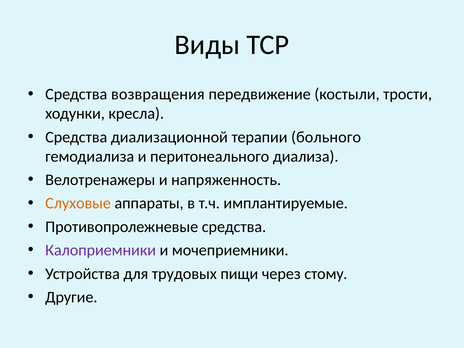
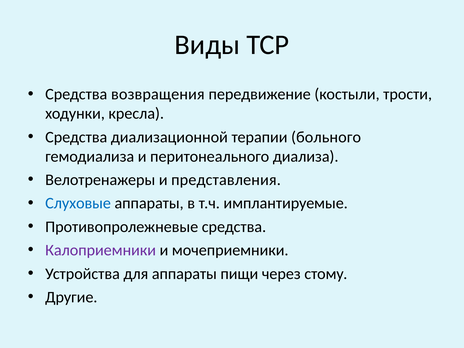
напряженность: напряженность -> представления (226, 180)
Слуховые colour: orange -> blue (78, 203)
для трудовых: трудовых -> аппараты (184, 274)
